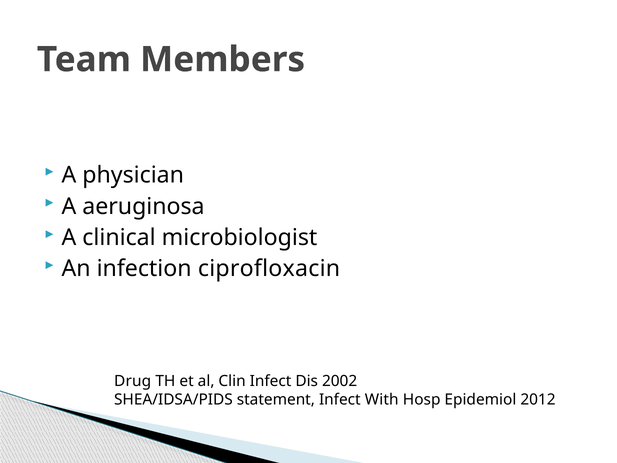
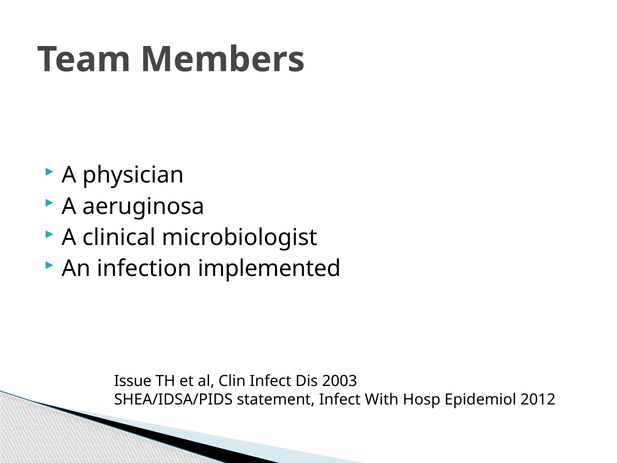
ciprofloxacin: ciprofloxacin -> implemented (269, 269)
Drug: Drug -> Issue (133, 381)
2002: 2002 -> 2003 (340, 381)
